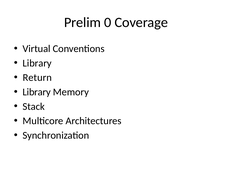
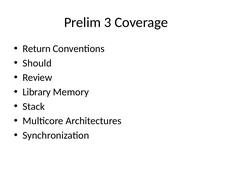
0: 0 -> 3 (108, 22)
Virtual: Virtual -> Return (37, 49)
Library: Library -> Should (37, 63)
Return: Return -> Review (37, 78)
